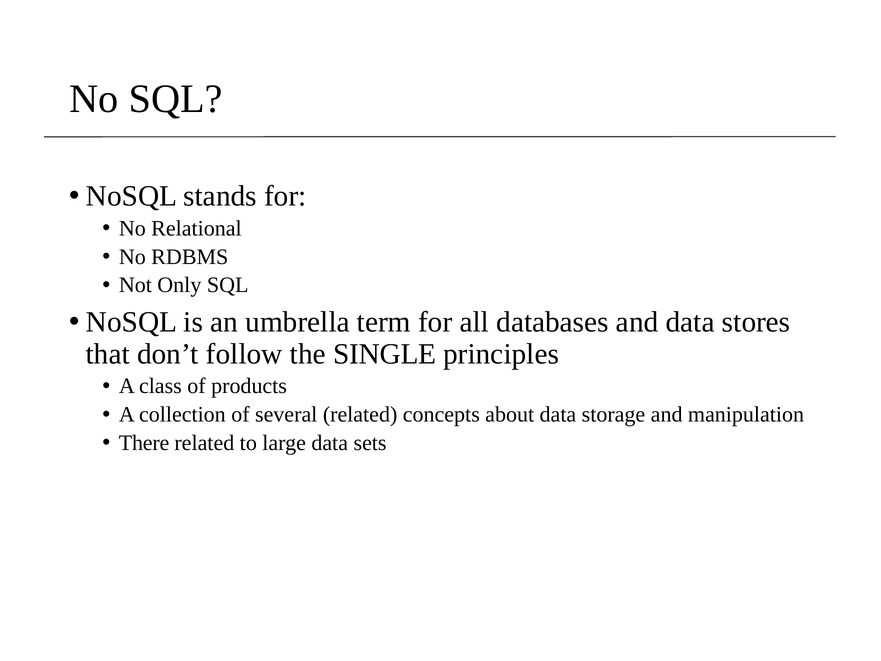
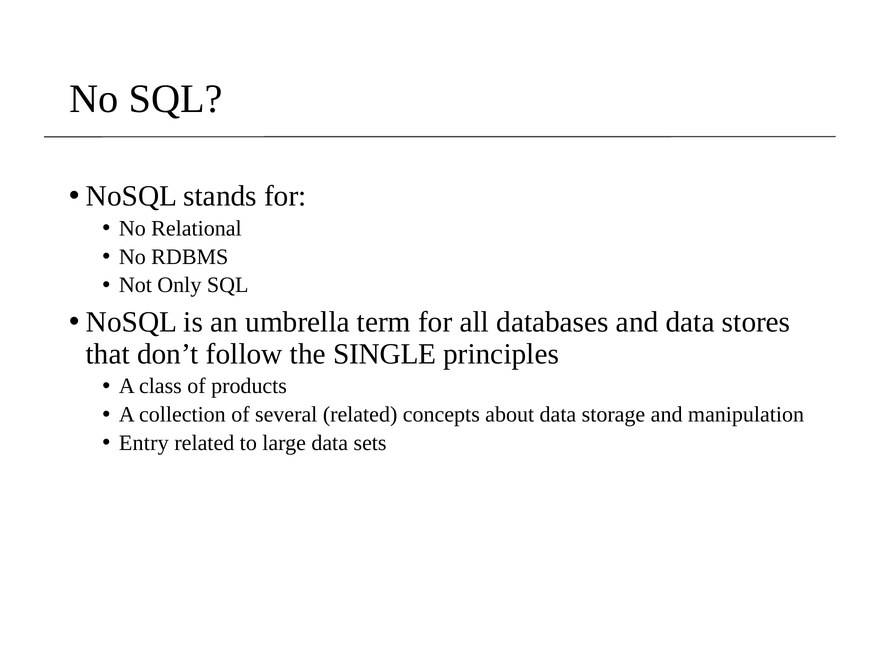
There: There -> Entry (144, 443)
